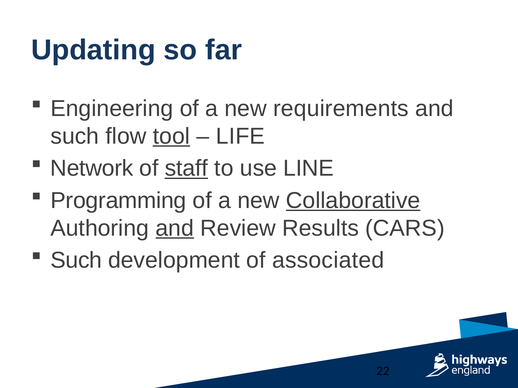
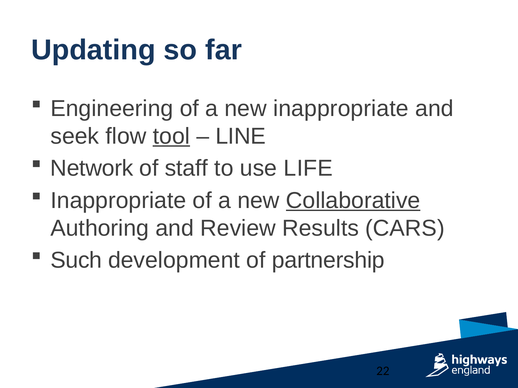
new requirements: requirements -> inappropriate (341, 109)
such: such -> seek (75, 136)
LIFE: LIFE -> LINE (241, 136)
staff underline: present -> none (186, 169)
LINE: LINE -> LIFE (308, 169)
Programming: Programming -> Inappropriate (118, 201)
and underline: present -> none (175, 228)
associated: associated -> partnership (328, 261)
